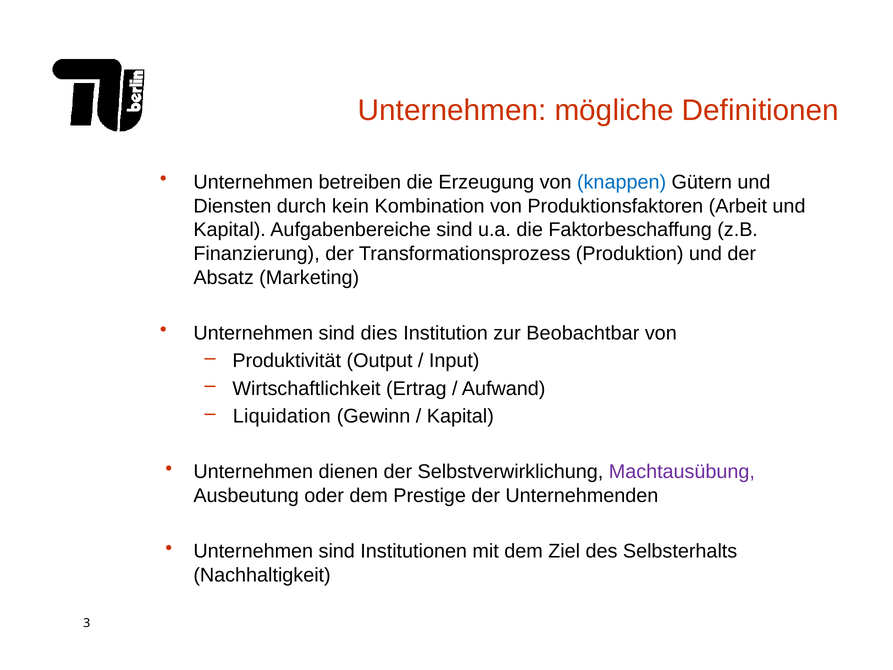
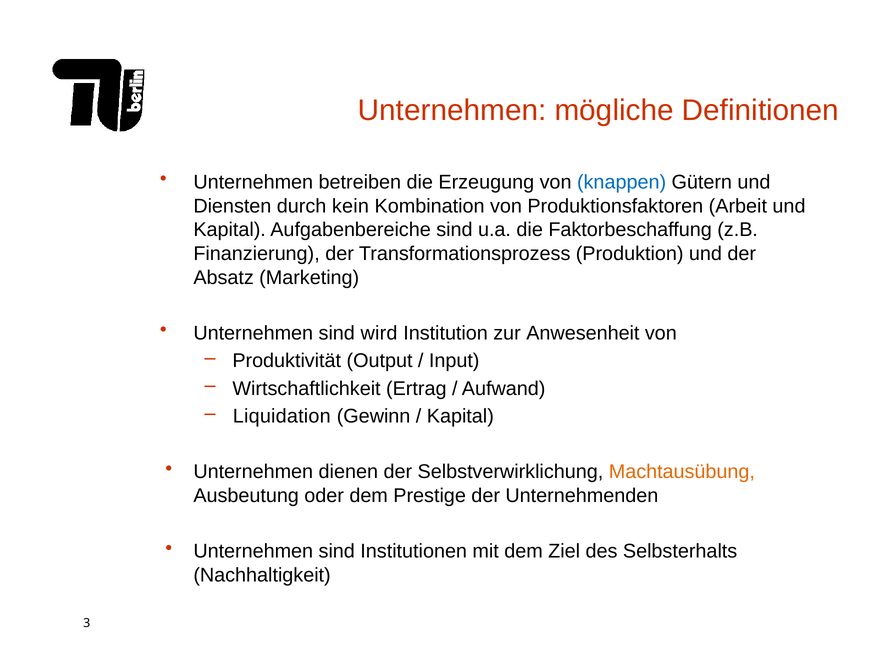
dies: dies -> wird (379, 333)
Beobachtbar: Beobachtbar -> Anwesenheit (583, 333)
Machtausübung colour: purple -> orange (682, 472)
